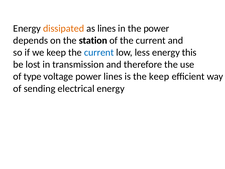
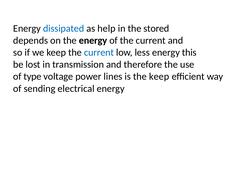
dissipated colour: orange -> blue (64, 28)
as lines: lines -> help (106, 28)
the power: power -> stored (156, 28)
the station: station -> energy (93, 40)
